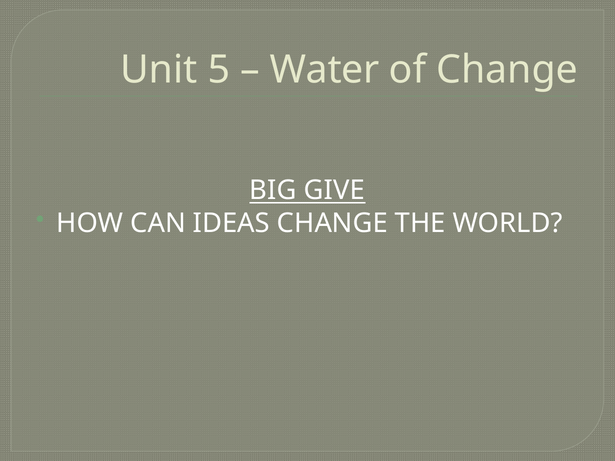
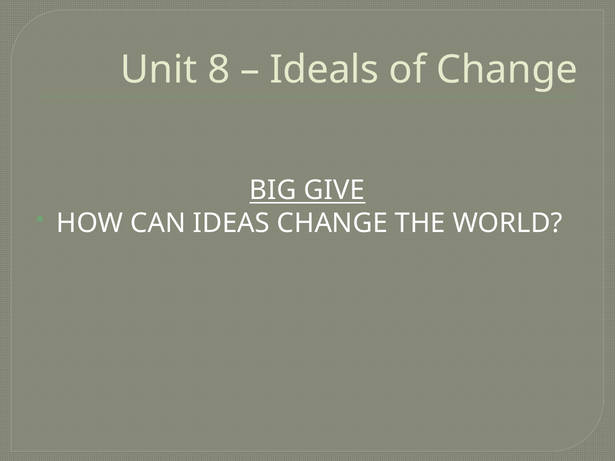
5: 5 -> 8 (219, 70)
Water: Water -> Ideals (324, 70)
